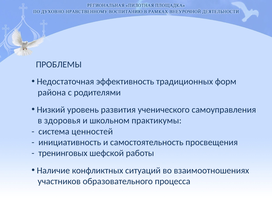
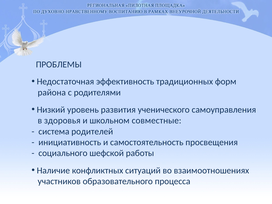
практикумы: практикумы -> совместные (157, 121)
ценностей: ценностей -> родителей (92, 131)
тренинговых: тренинговых -> социального (63, 153)
